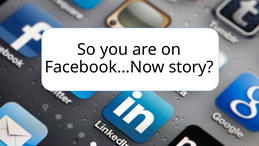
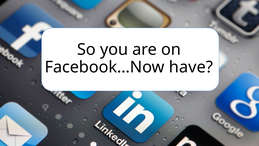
story: story -> have (191, 67)
